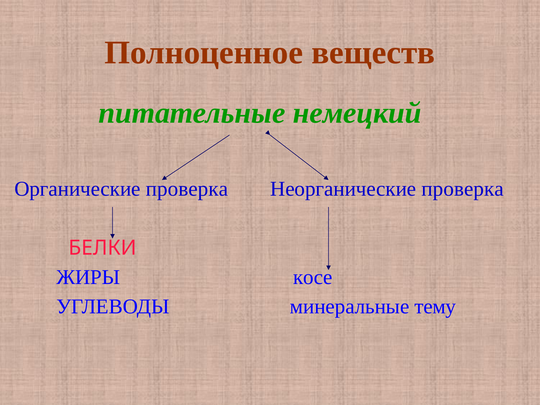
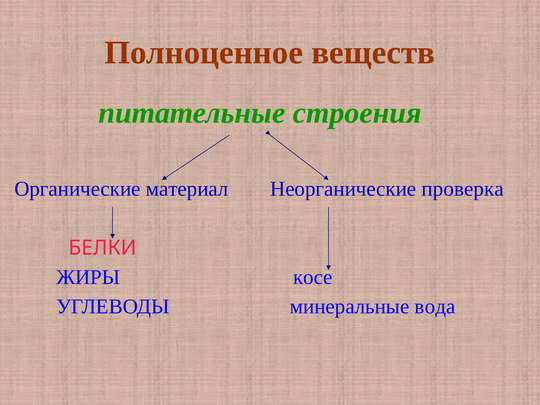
немецкий: немецкий -> строения (357, 113)
Органические проверка: проверка -> материал (187, 189)
тему: тему -> вода (435, 307)
